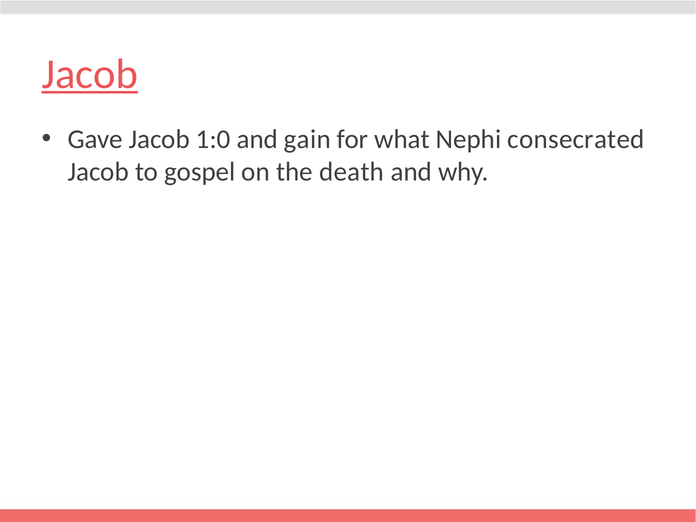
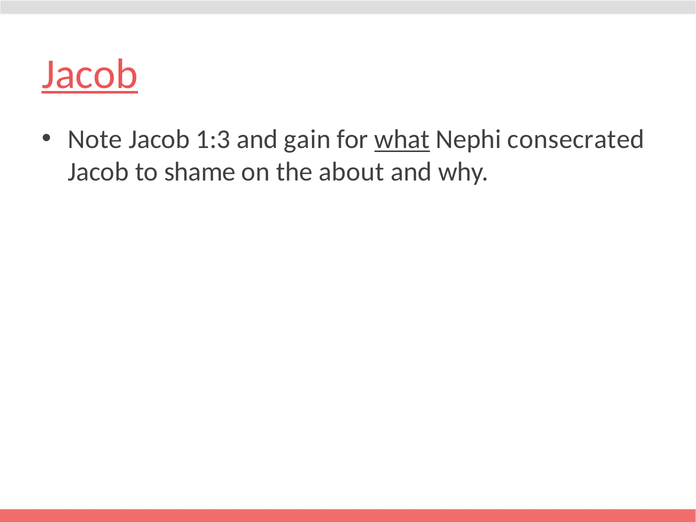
Gave: Gave -> Note (95, 140)
1:0: 1:0 -> 1:3 (213, 140)
what underline: none -> present (402, 140)
gospel: gospel -> shame (200, 172)
death: death -> about (352, 172)
